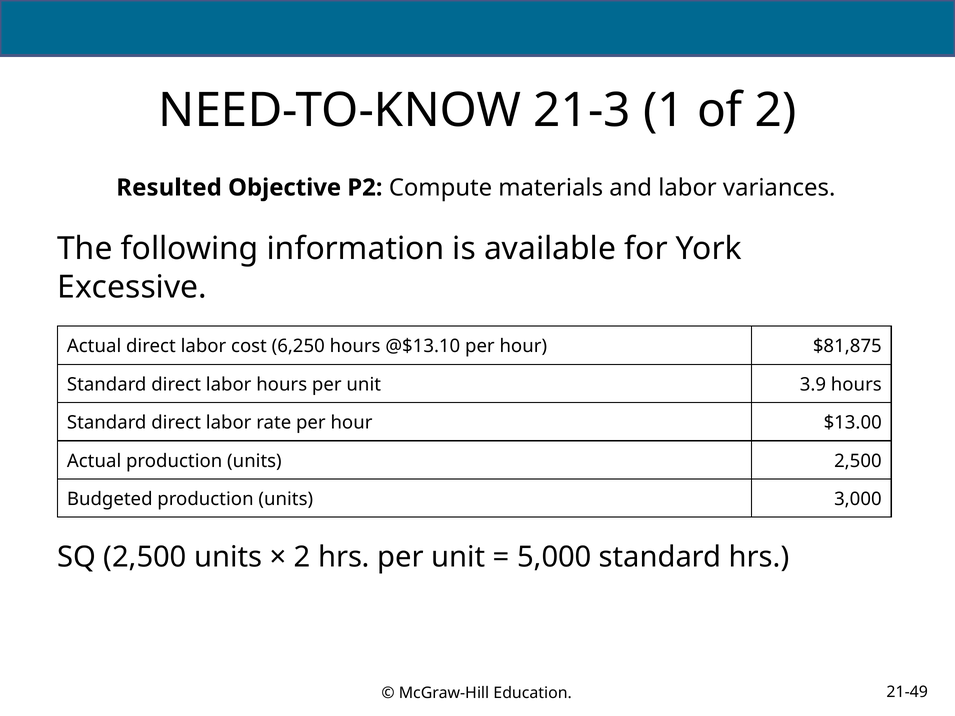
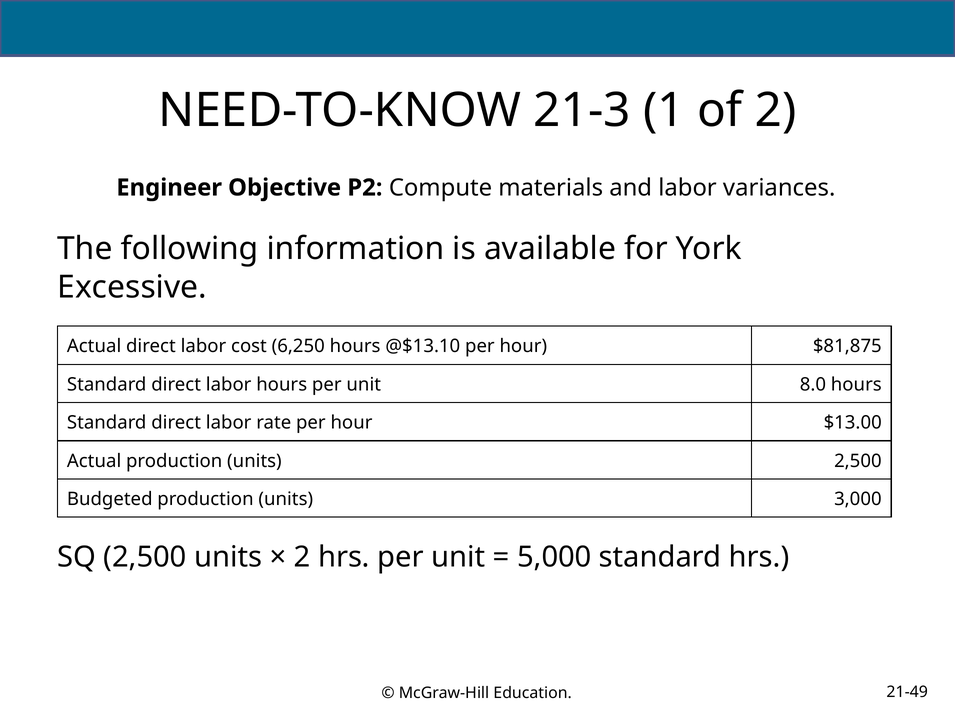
Resulted: Resulted -> Engineer (169, 188)
3.9: 3.9 -> 8.0 (813, 385)
